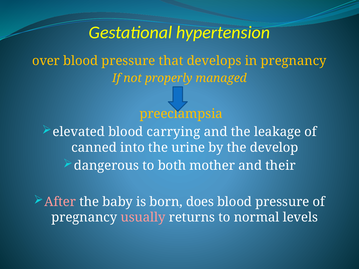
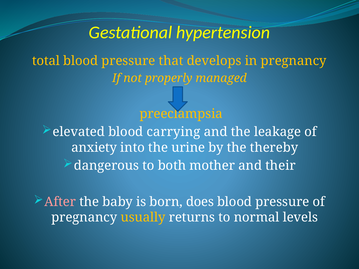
over: over -> total (46, 61)
canned: canned -> anxiety (94, 148)
develop: develop -> thereby (274, 148)
usually colour: pink -> yellow (143, 218)
